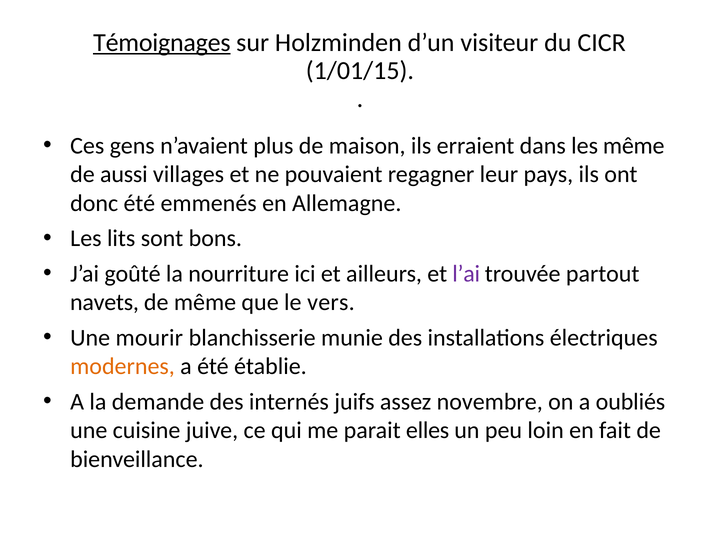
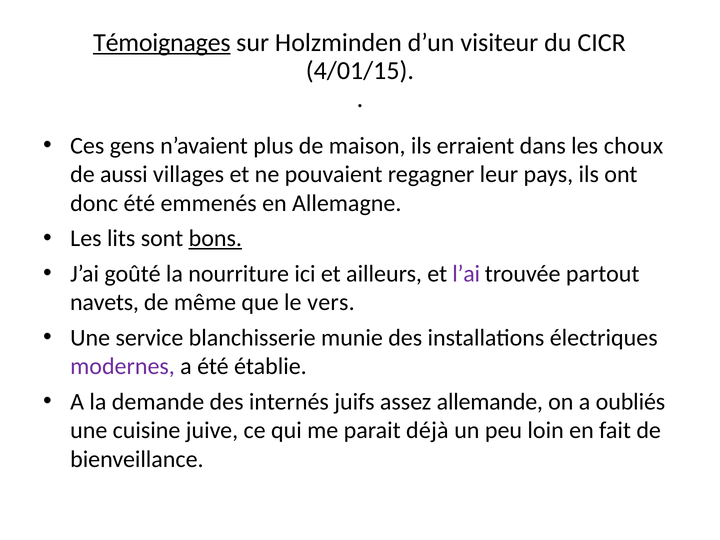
1/01/15: 1/01/15 -> 4/01/15 (360, 71)
les même: même -> choux (633, 146)
bons underline: none -> present (215, 238)
mourir: mourir -> service (149, 338)
modernes colour: orange -> purple (123, 367)
novembre: novembre -> allemande (490, 402)
elles: elles -> déjà (427, 431)
